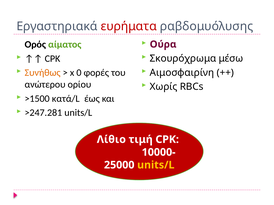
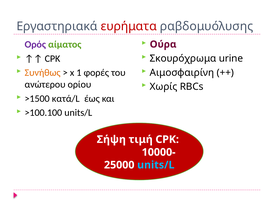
Ορός colour: black -> purple (35, 45)
μέσω: μέσω -> urine (231, 59)
0: 0 -> 1 (79, 73)
>247.281: >247.281 -> >100.100 (43, 113)
Λίθιο: Λίθιο -> Σήψη (111, 140)
units/L colour: yellow -> light blue (156, 165)
